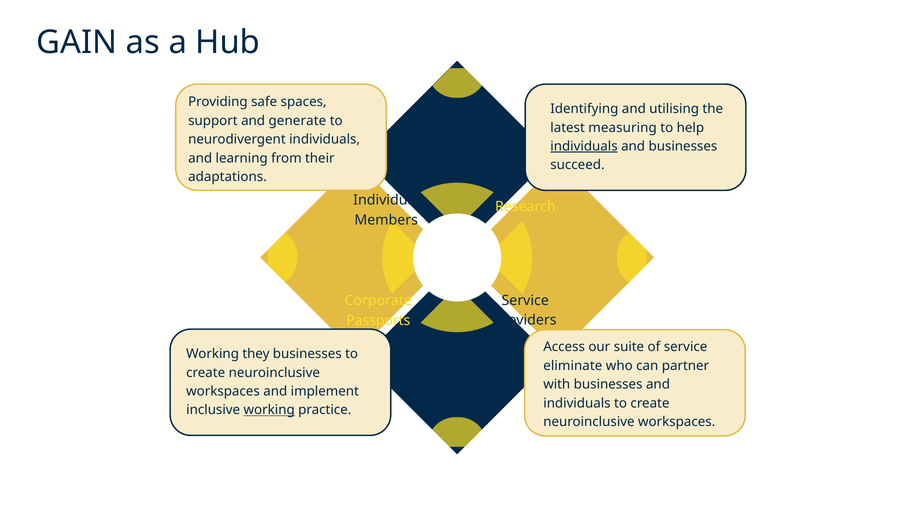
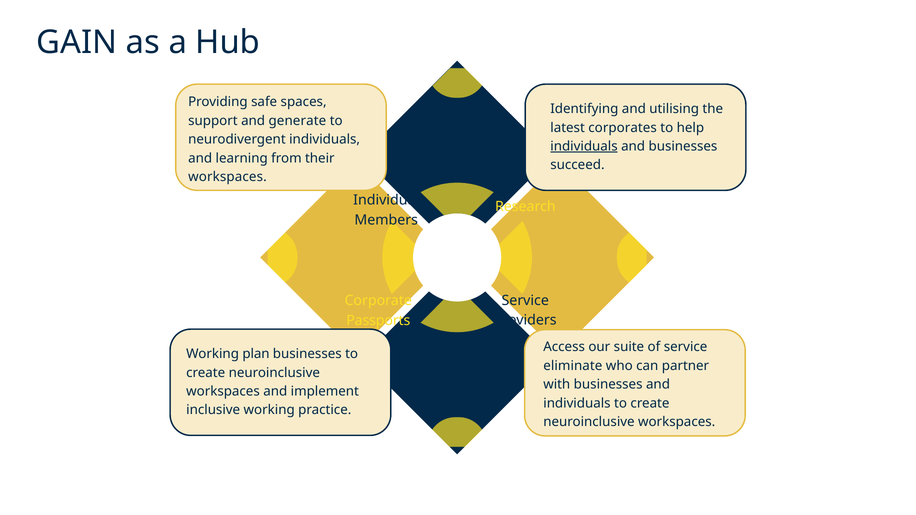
measuring: measuring -> corporates (623, 128)
adaptations: adaptations -> workspaces (227, 177)
they: they -> plan (256, 354)
working underline: present -> none (269, 410)
